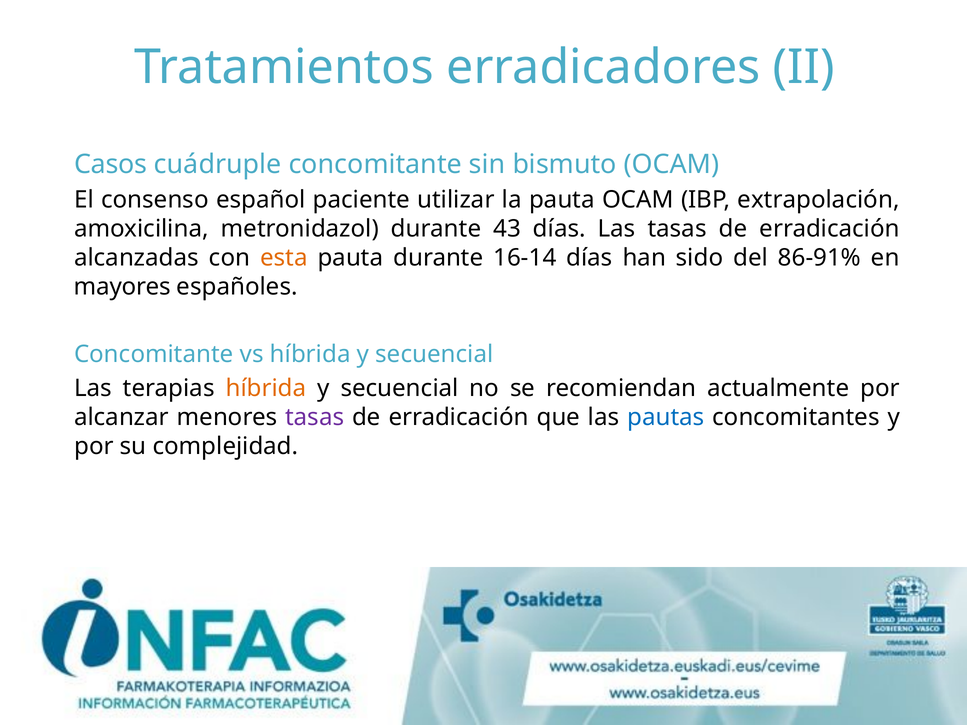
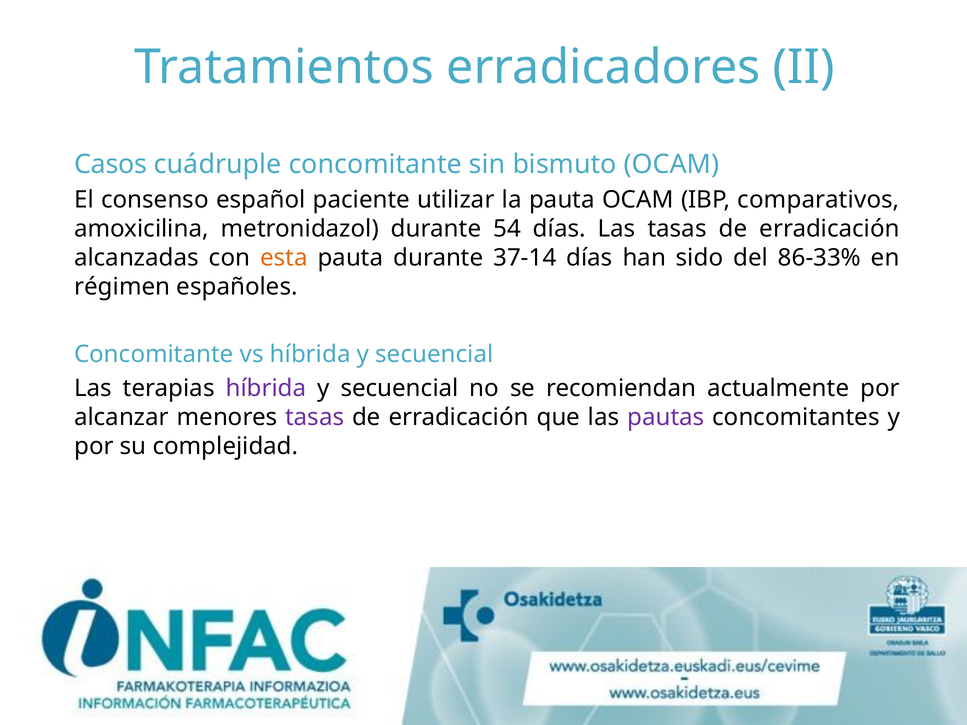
extrapolación: extrapolación -> comparativos (818, 200)
43: 43 -> 54 (507, 229)
16-14: 16-14 -> 37-14 (525, 258)
86-91%: 86-91% -> 86-33% (819, 258)
mayores: mayores -> régimen (122, 287)
híbrida colour: orange -> purple (266, 388)
pautas colour: blue -> purple (666, 417)
